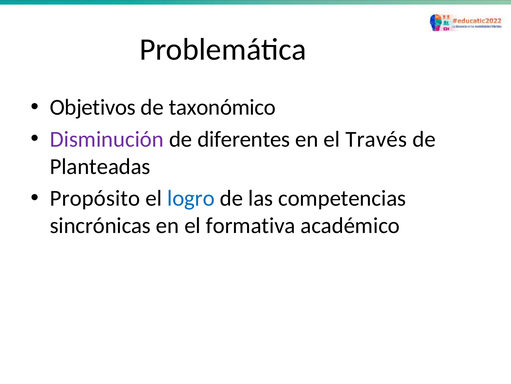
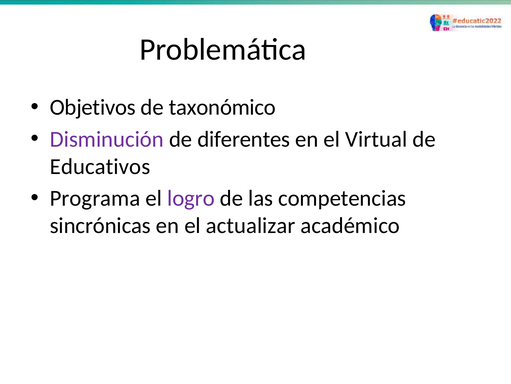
Través: Través -> Virtual (376, 139)
Planteadas: Planteadas -> Educativos (100, 166)
Propósito: Propósito -> Programa (95, 198)
logro colour: blue -> purple (191, 198)
formativa: formativa -> actualizar (251, 225)
